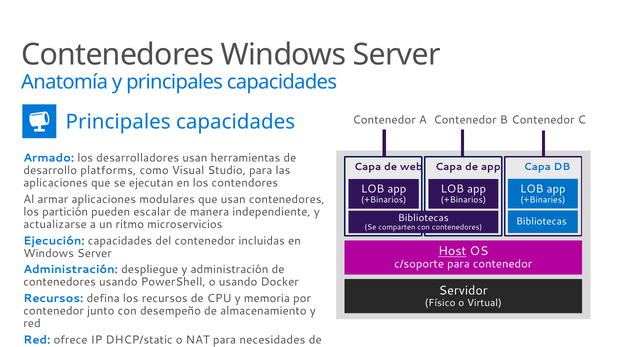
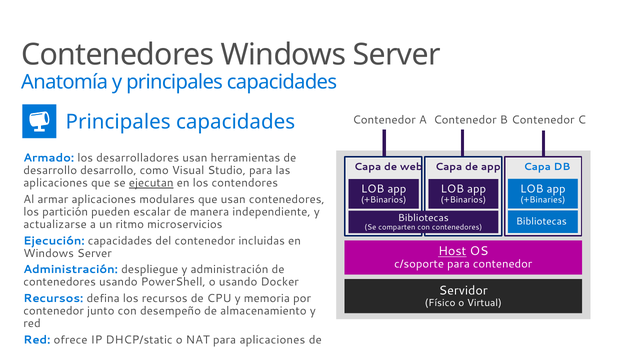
desarrollo platforms: platforms -> desarrollo (108, 171)
ejecutan underline: none -> present (151, 183)
para necesidades: necesidades -> aplicaciones (272, 340)
